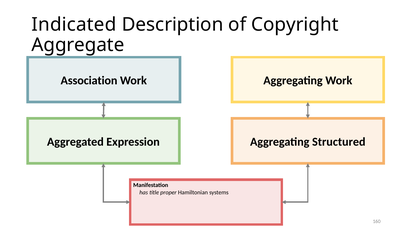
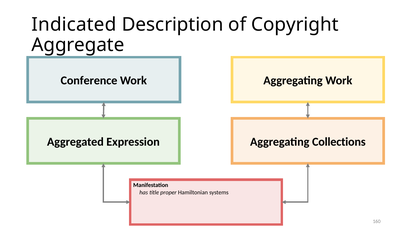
Association: Association -> Conference (89, 80)
Structured: Structured -> Collections (339, 142)
